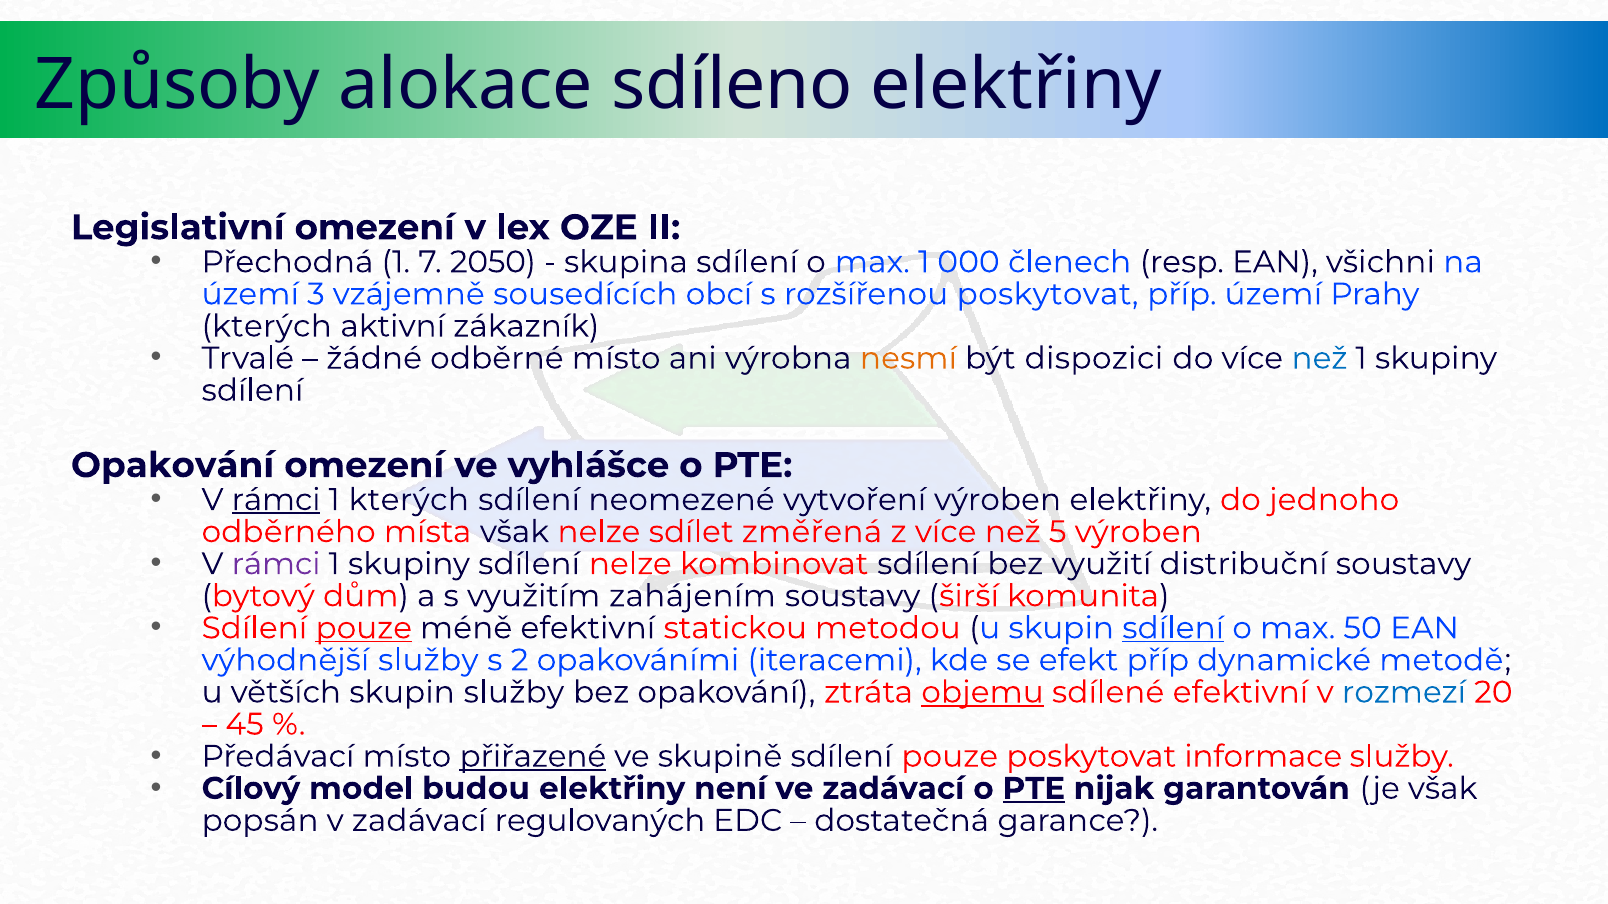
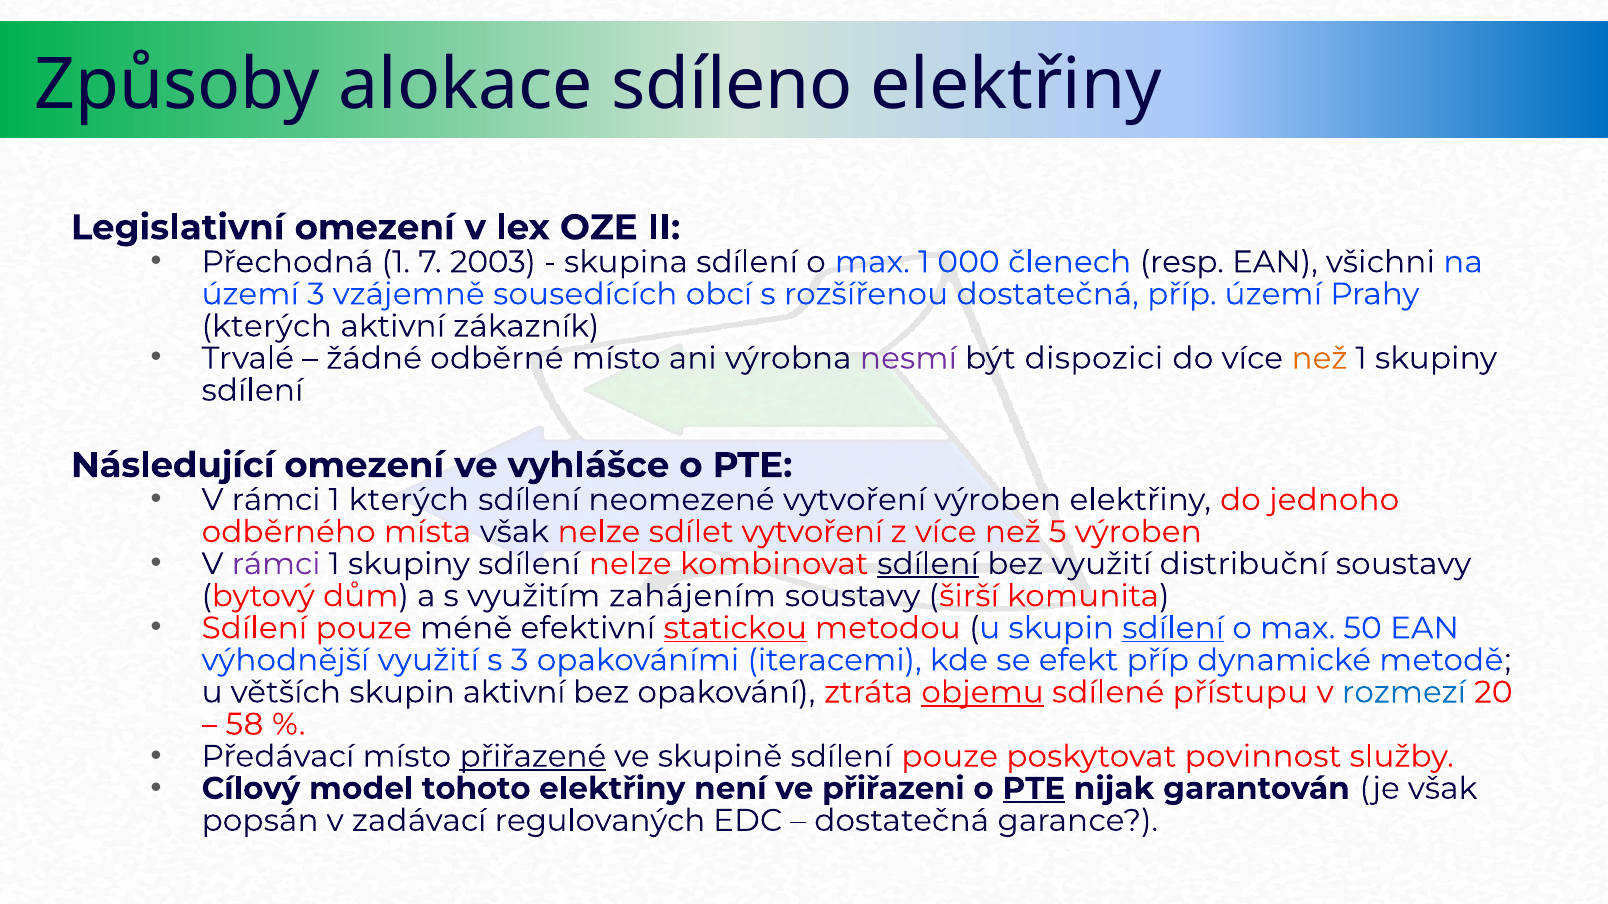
2050: 2050 -> 2003 (493, 262)
rozšířenou poskytovat: poskytovat -> dostatečná (1048, 294)
nesmí colour: orange -> purple (908, 359)
než colour: blue -> orange (1319, 359)
Opakování: Opakování -> Následující (173, 466)
rámci underline: present -> none (276, 500)
sdílet změřená: změřená -> vytvoření (812, 532)
sdílení underline: none -> present (928, 564)
pouze underline: present -> none (364, 628)
statickou underline: none -> present (735, 628)
výhodnější služby: služby -> využití (428, 661)
s 2: 2 -> 3 (520, 661)
skupin služby: služby -> aktivní (514, 693)
sdílené efektivní: efektivní -> přístupu (1240, 693)
45: 45 -> 58 (244, 725)
informace: informace -> povinnost (1263, 757)
budou: budou -> tohoto (476, 789)
ve zadávací: zadávací -> přiřazeni (893, 789)
